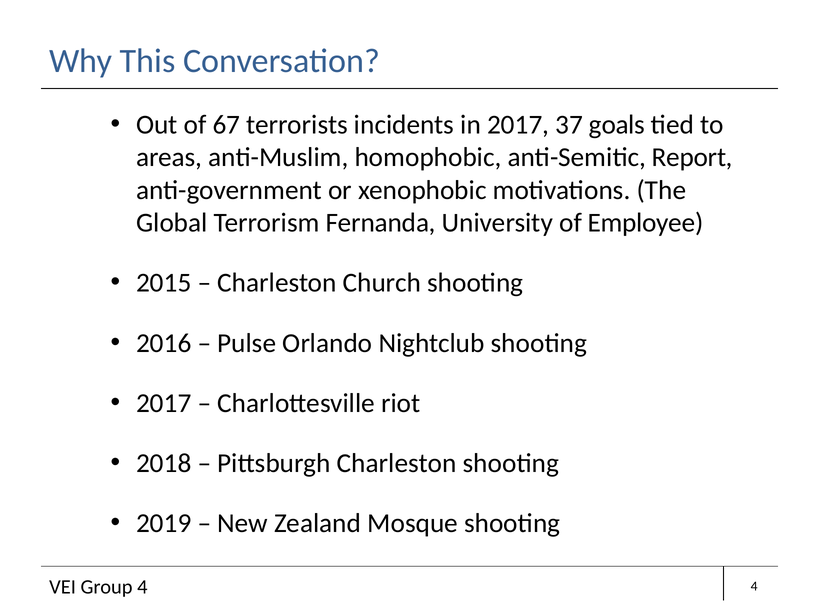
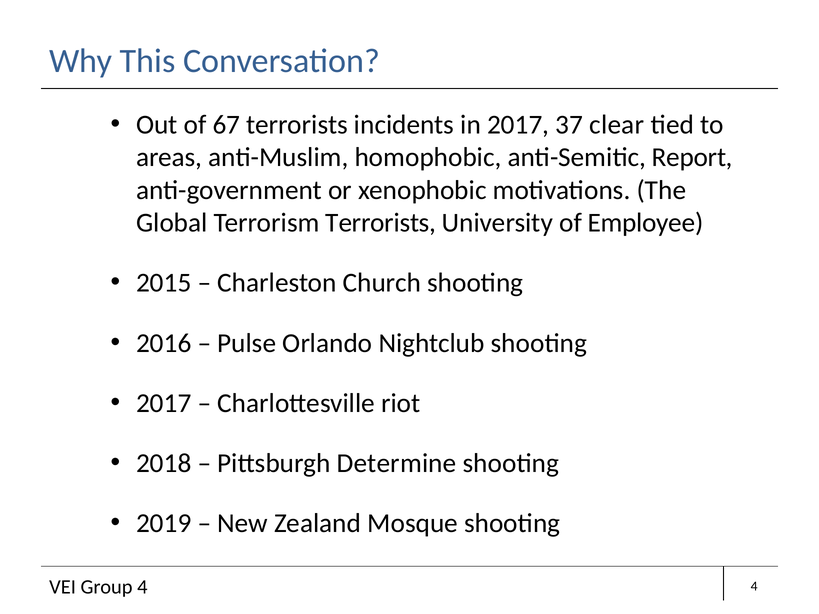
goals: goals -> clear (617, 125)
Terrorism Fernanda: Fernanda -> Terrorists (381, 223)
Pittsburgh Charleston: Charleston -> Determine (397, 463)
